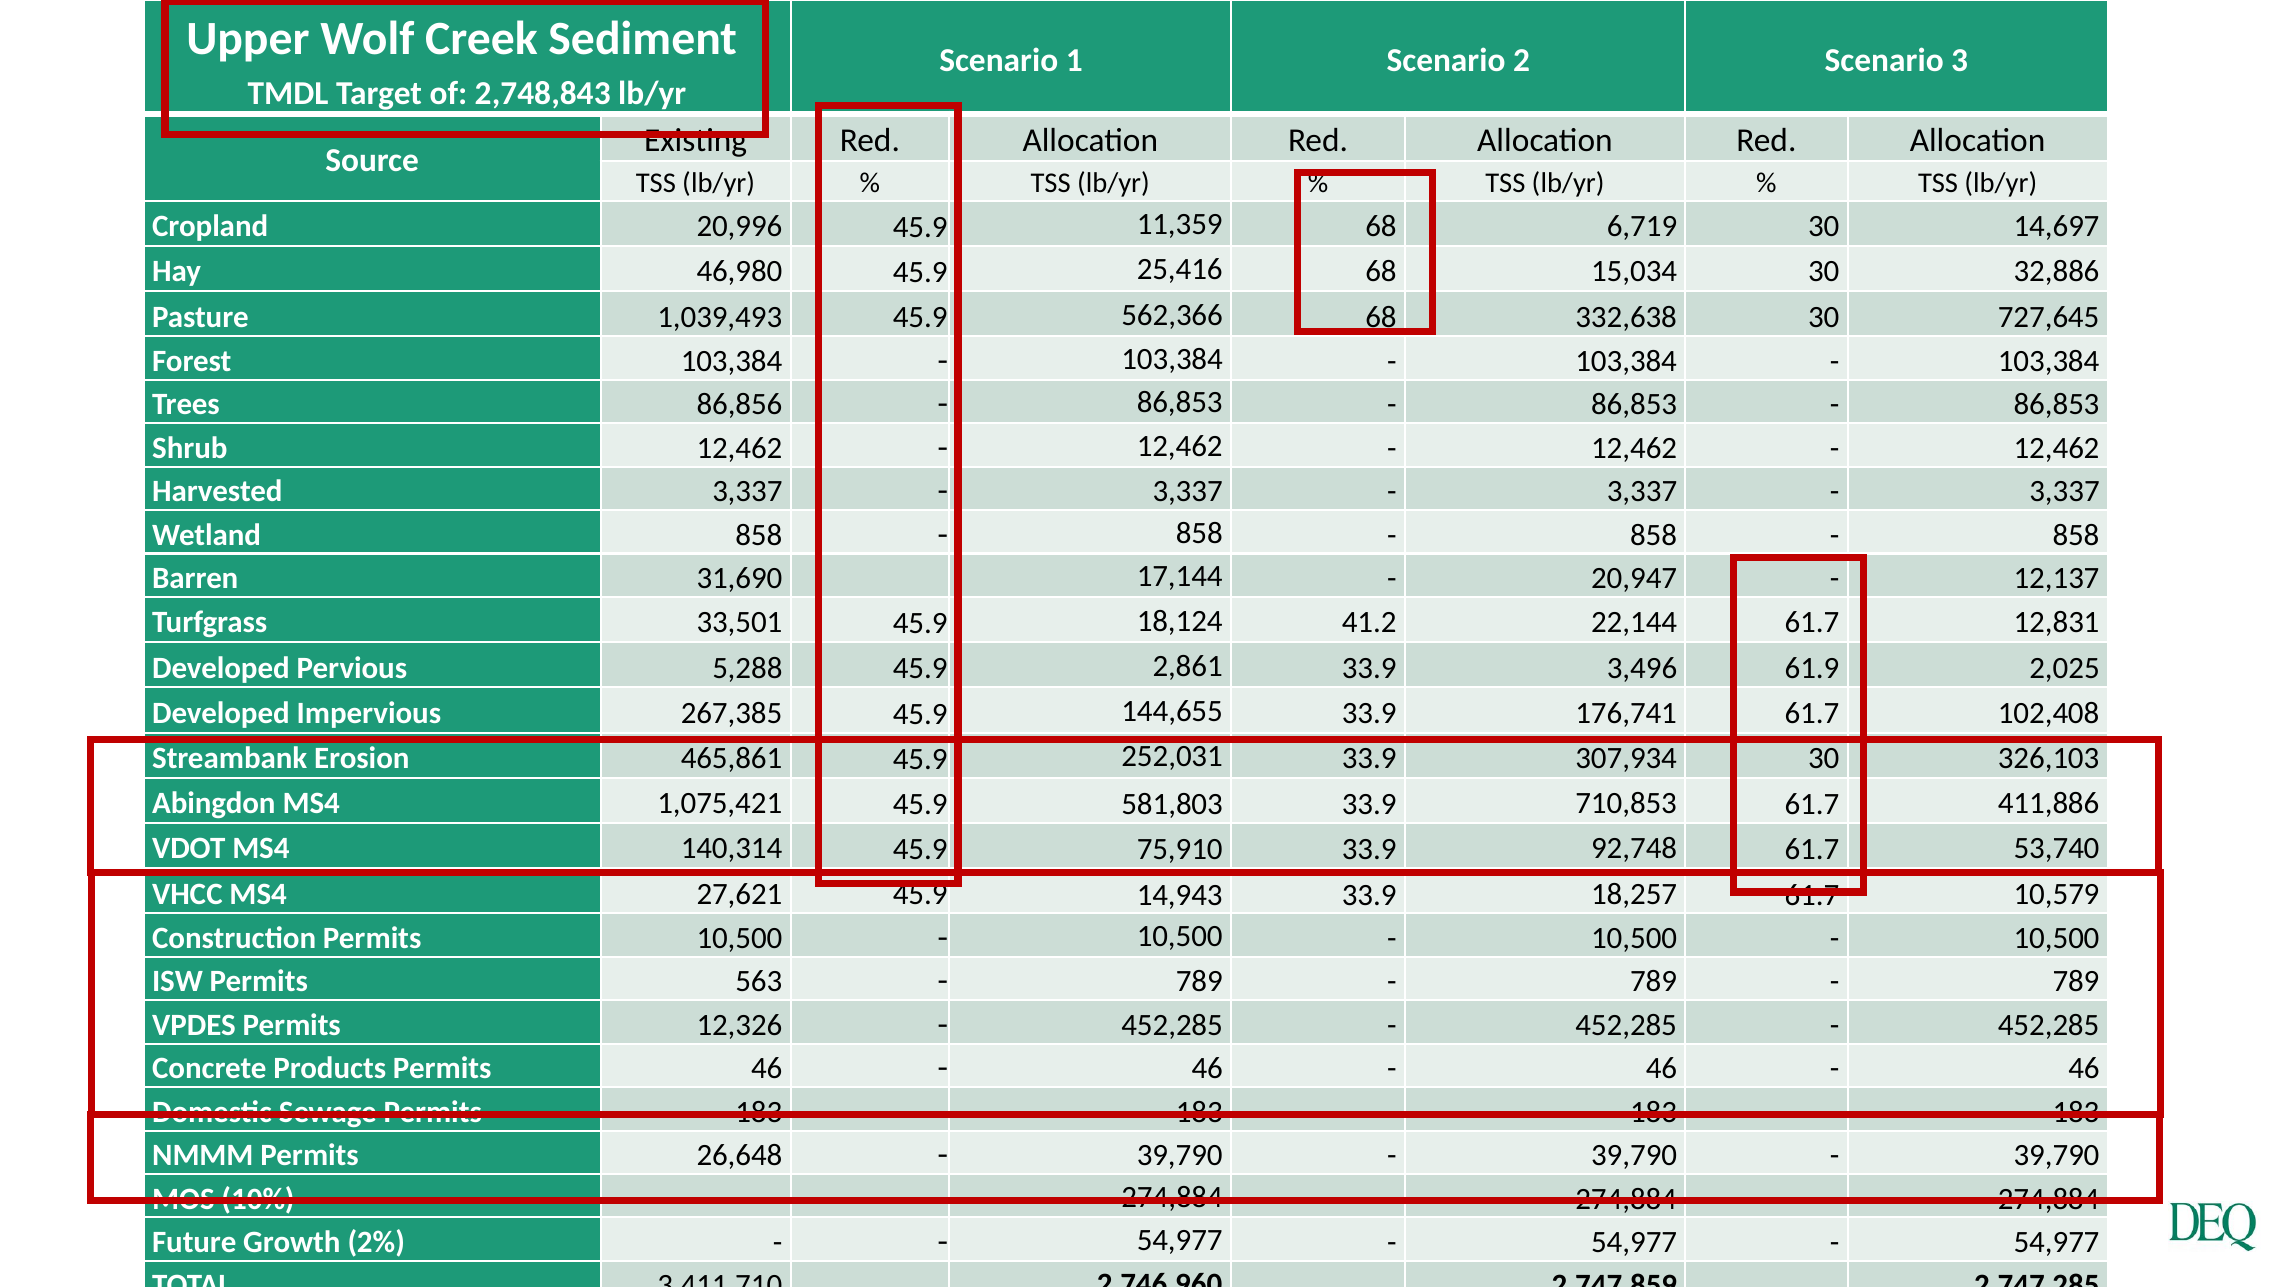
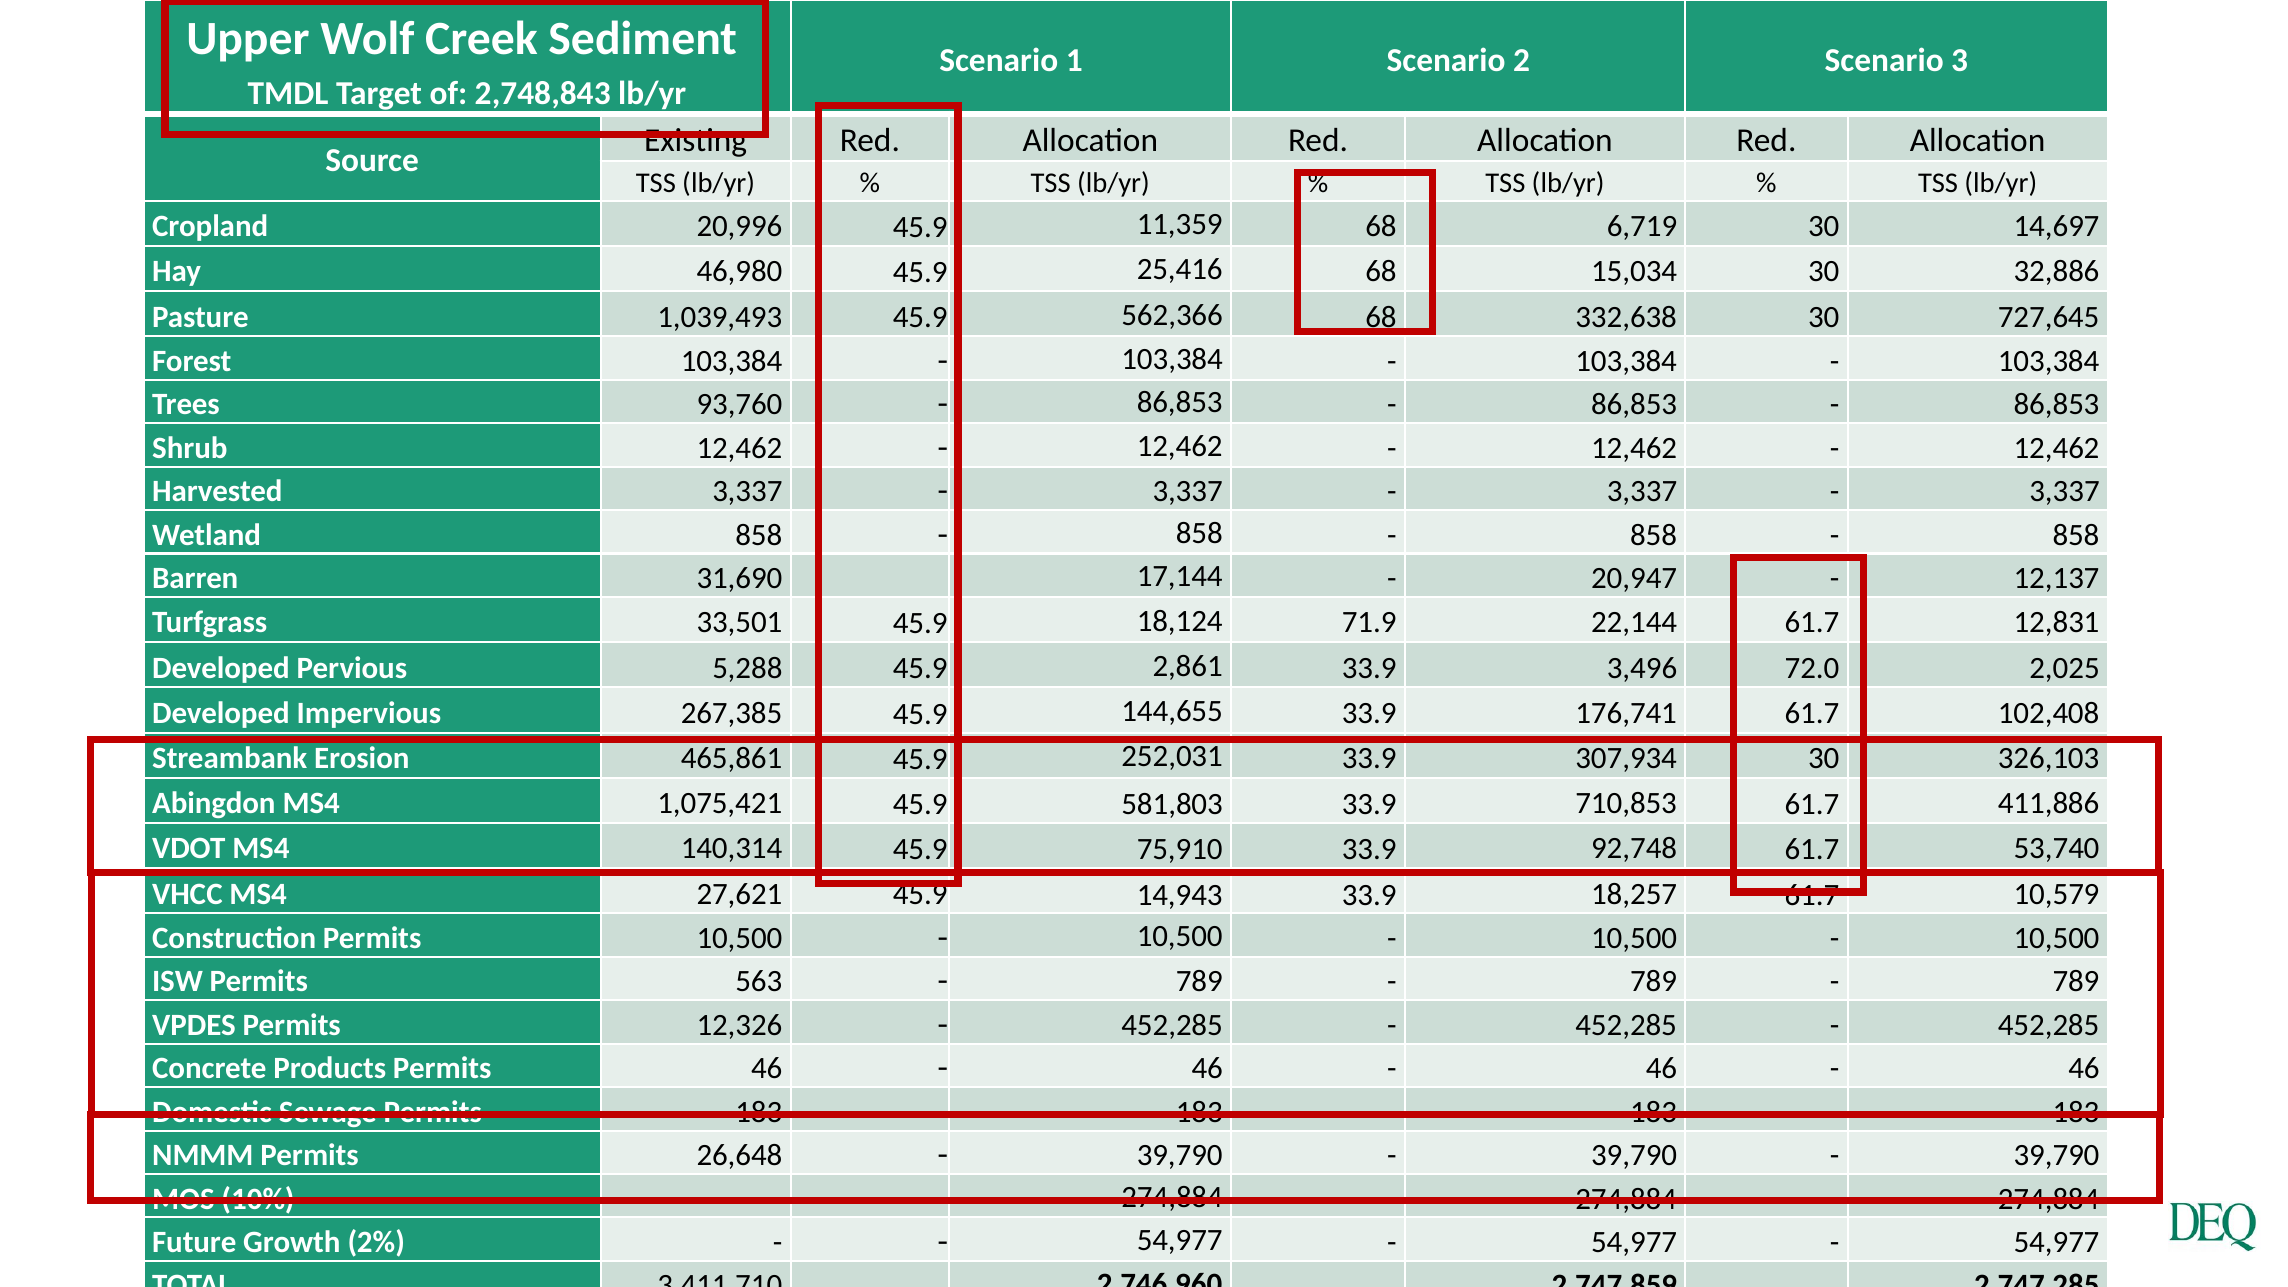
86,856: 86,856 -> 93,760 (739, 405)
41.2: 41.2 -> 71.9 (1369, 623)
61.9: 61.9 -> 72.0 (1812, 668)
